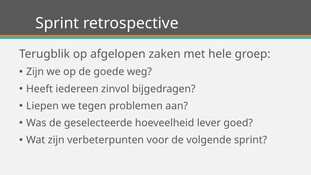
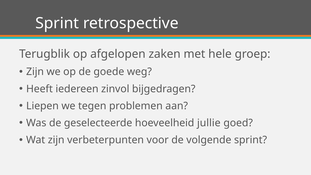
lever: lever -> jullie (209, 123)
